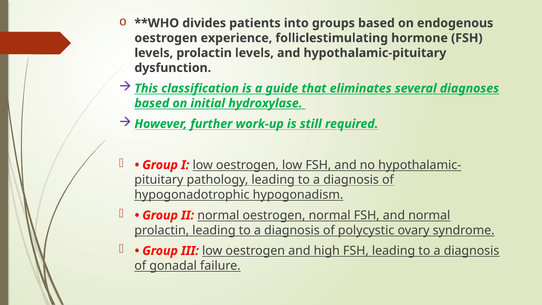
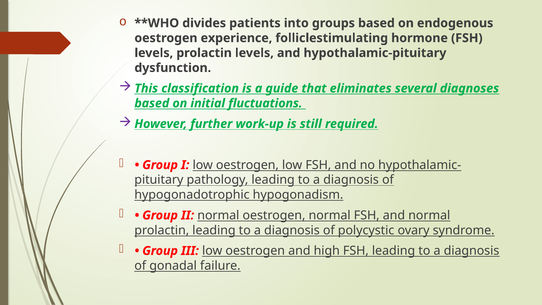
hydroxylase: hydroxylase -> fluctuations (265, 103)
